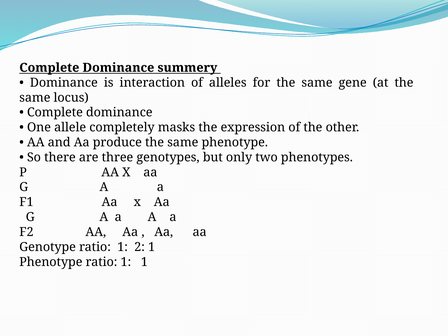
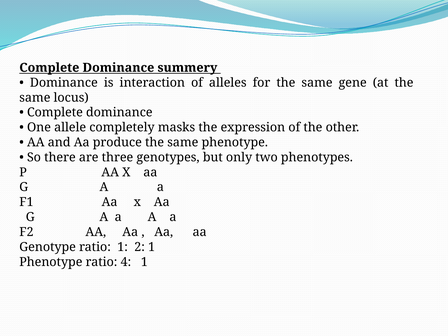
Phenotype ratio 1: 1 -> 4 (126, 262)
